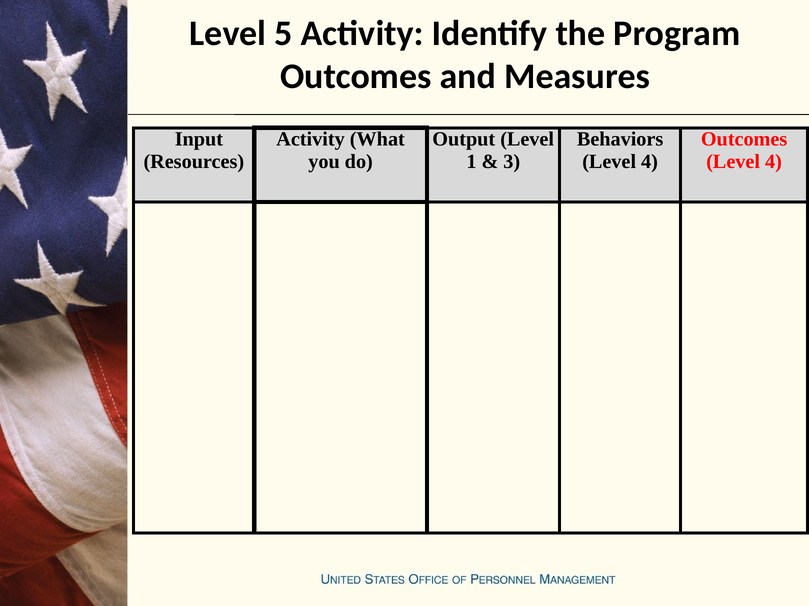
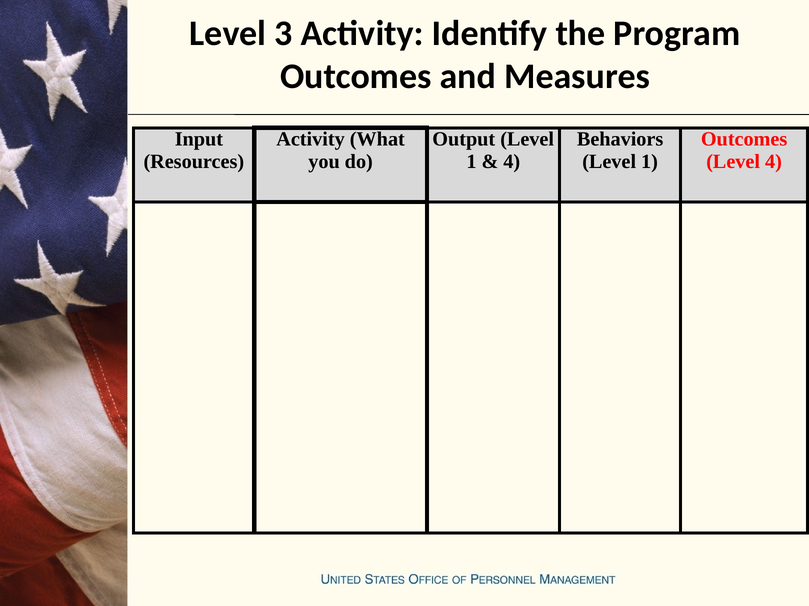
5: 5 -> 3 (283, 34)
3: 3 -> 4 (512, 162)
4: 4 -> 1 (650, 162)
